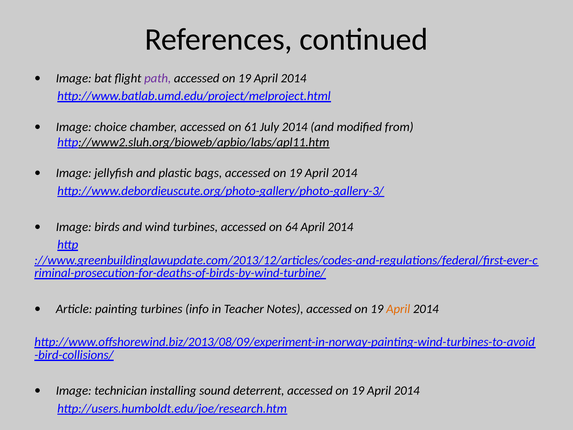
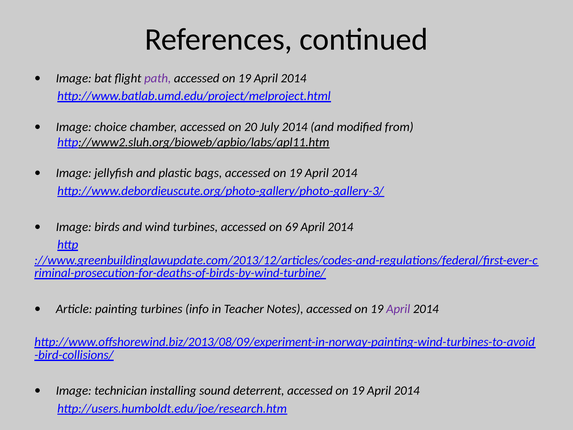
61: 61 -> 20 (251, 127)
64: 64 -> 69 (291, 227)
April colour: orange -> purple (398, 309)
